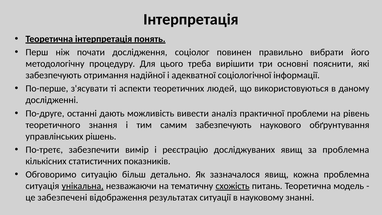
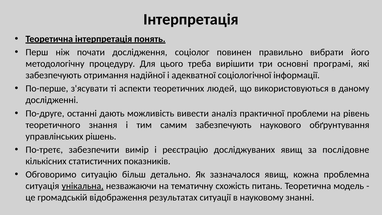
пояснити: пояснити -> програмі (333, 64)
за проблемна: проблемна -> послідовне (346, 150)
схожість underline: present -> none (233, 186)
забезпечені: забезпечені -> громадській (62, 197)
